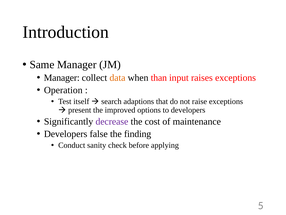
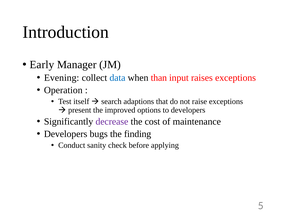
Same: Same -> Early (42, 64)
Manager: Manager -> Evening (62, 78)
data colour: orange -> blue (117, 78)
false: false -> bugs (99, 134)
